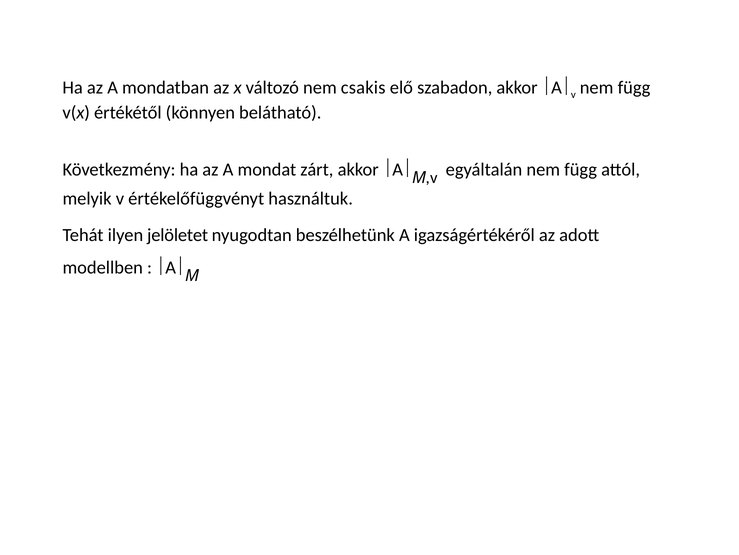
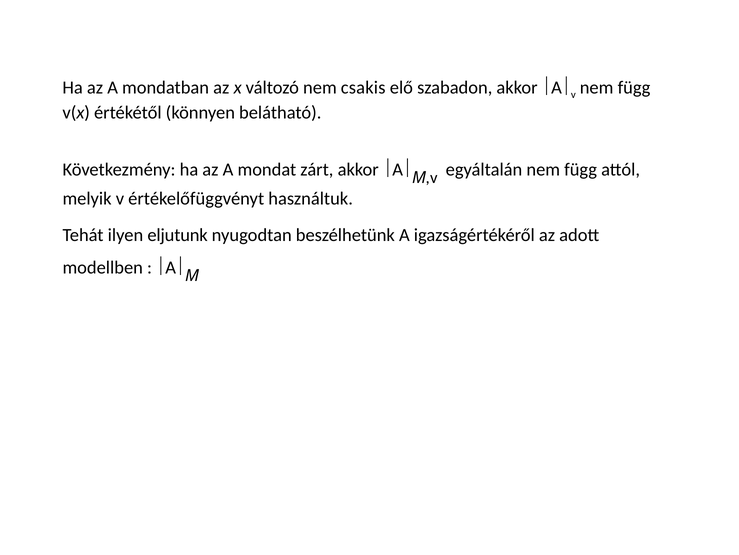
jelöletet: jelöletet -> eljutunk (178, 235)
